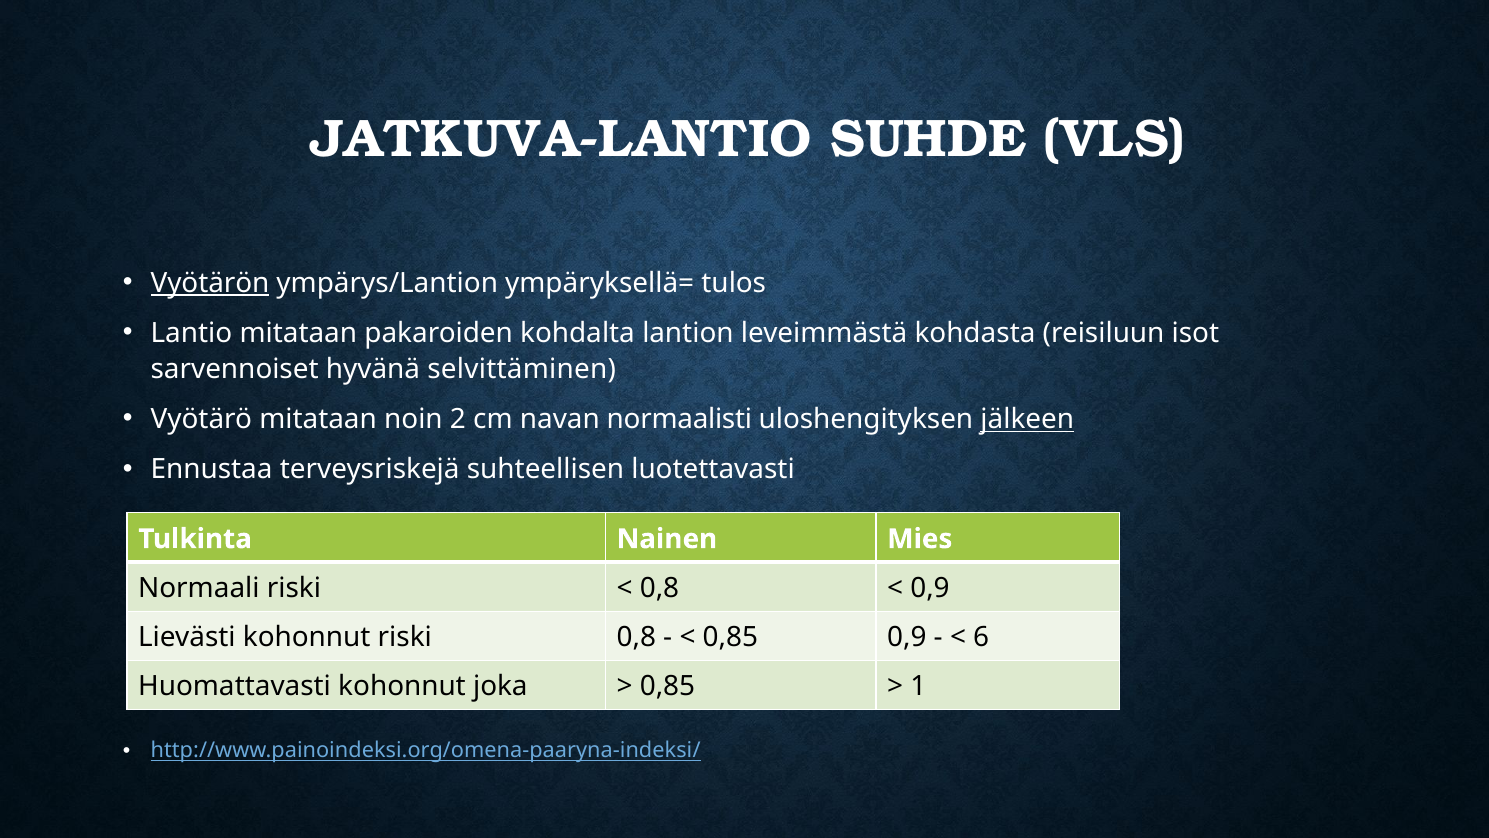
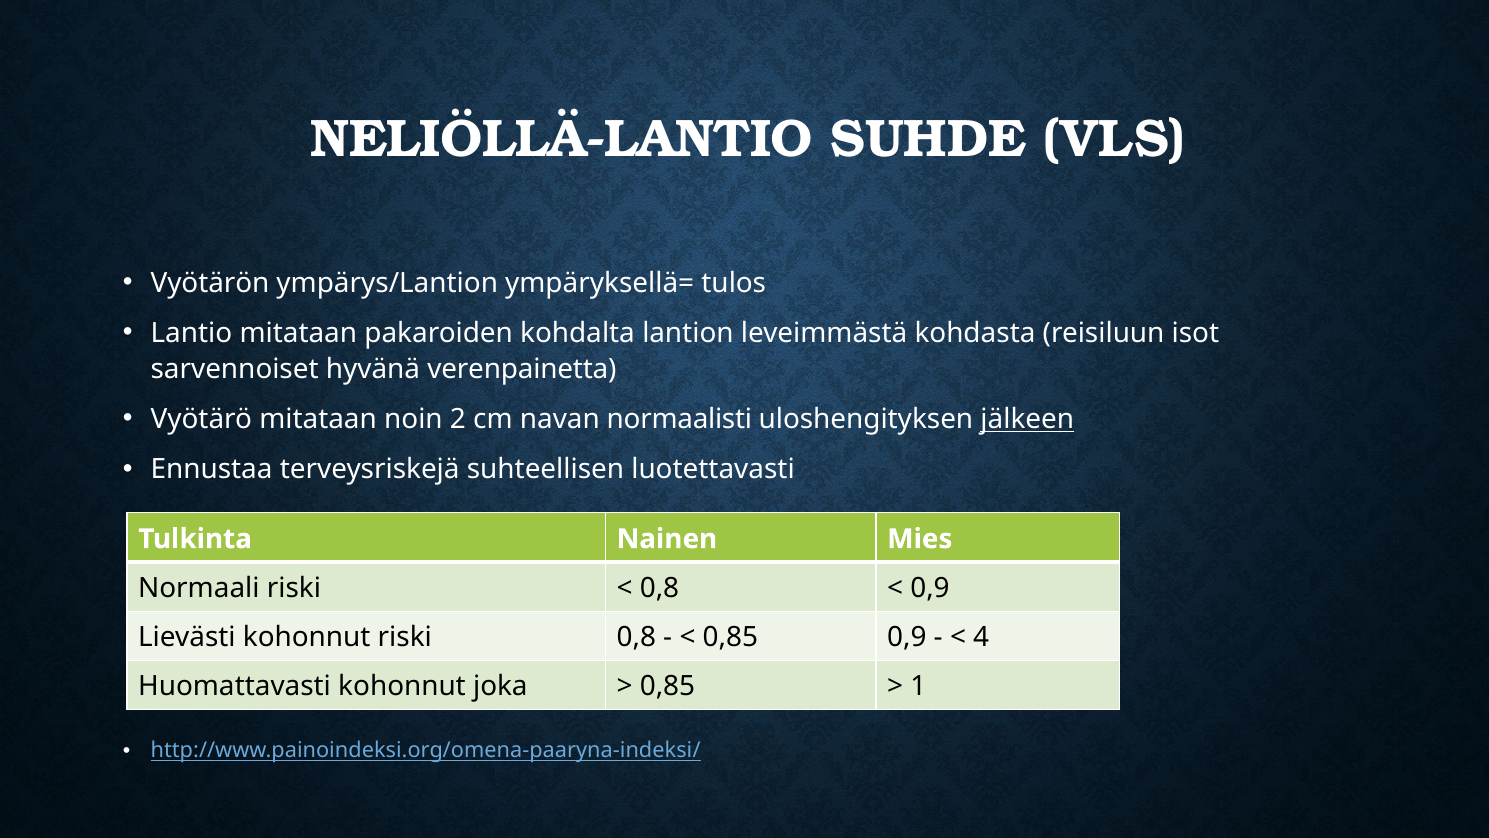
JATKUVA-LANTIO: JATKUVA-LANTIO -> NELIÖLLÄ-LANTIO (562, 139)
Vyötärön underline: present -> none (210, 283)
selvittäminen: selvittäminen -> verenpainetta (522, 369)
6: 6 -> 4 (981, 637)
